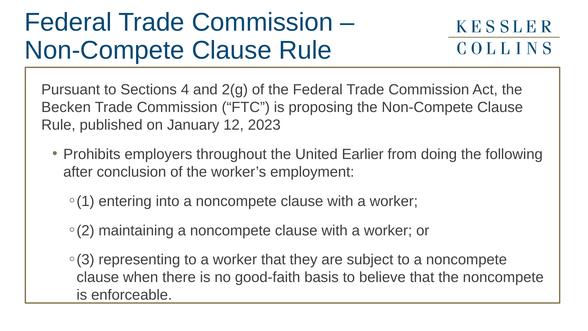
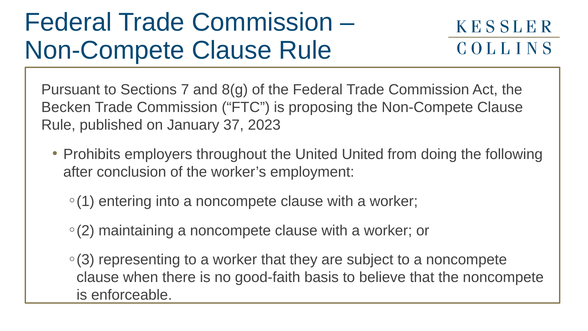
4: 4 -> 7 (185, 90)
2(g: 2(g -> 8(g (235, 90)
12: 12 -> 37 (234, 125)
United Earlier: Earlier -> United (363, 154)
